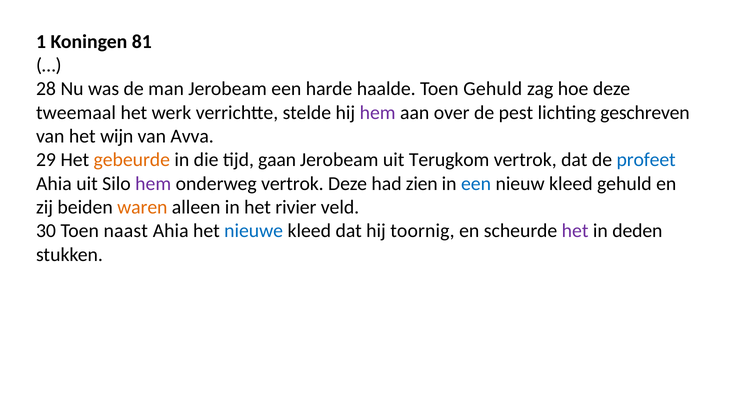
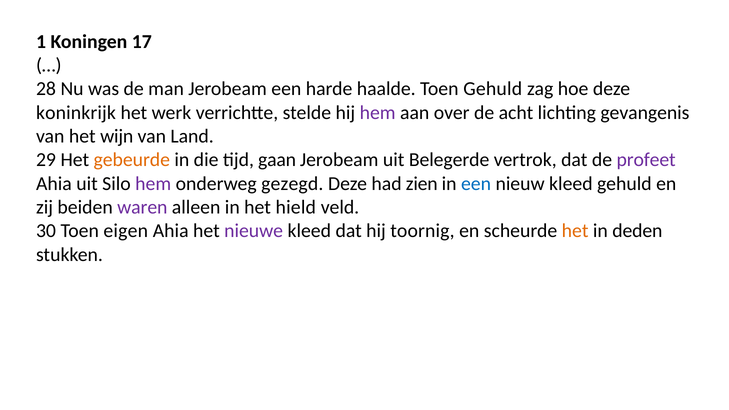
81: 81 -> 17 (142, 42)
tweemaal: tweemaal -> koninkrijk (76, 113)
pest: pest -> acht (516, 113)
geschreven: geschreven -> gevangenis (645, 113)
Avva: Avva -> Land (192, 136)
Terugkom: Terugkom -> Belegerde (449, 160)
profeet colour: blue -> purple (646, 160)
onderweg vertrok: vertrok -> gezegd (292, 184)
waren colour: orange -> purple (142, 207)
rivier: rivier -> hield (296, 207)
naast: naast -> eigen (126, 231)
nieuwe colour: blue -> purple (254, 231)
het colour: purple -> orange (575, 231)
